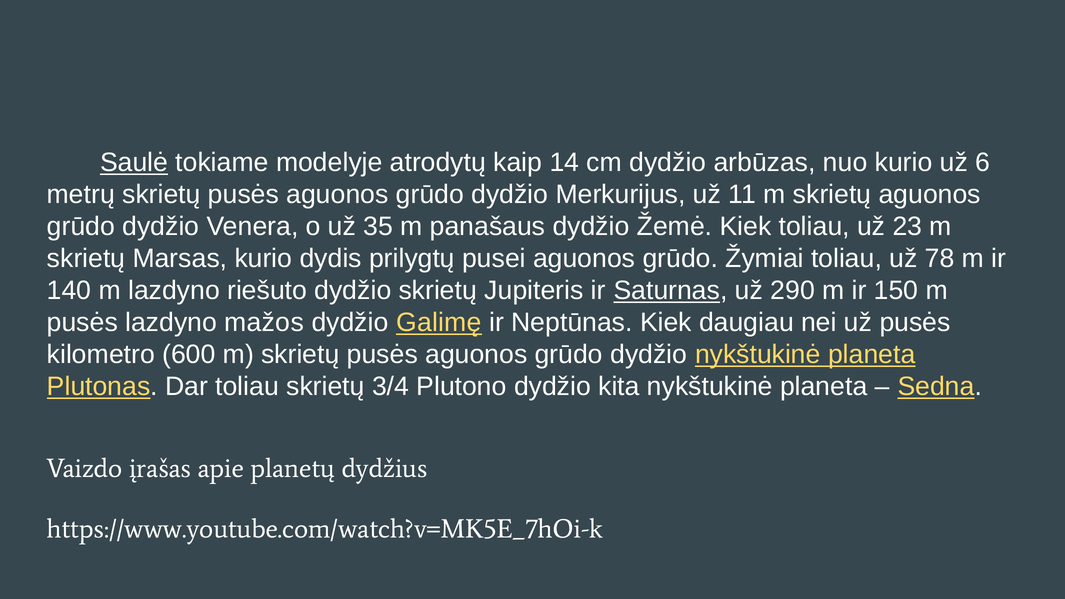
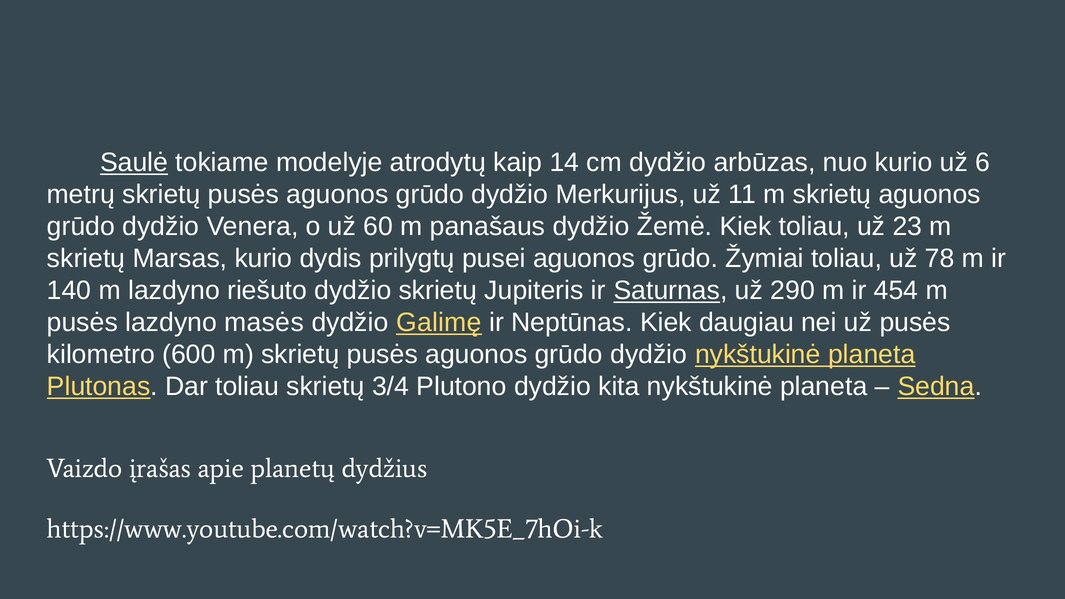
35: 35 -> 60 (378, 227)
150: 150 -> 454 (896, 291)
mažos: mažos -> masės (264, 322)
